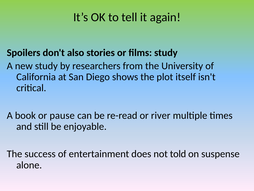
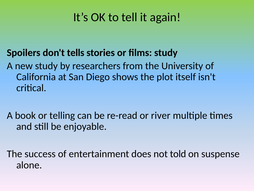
also: also -> tells (76, 53)
pause: pause -> telling (62, 115)
